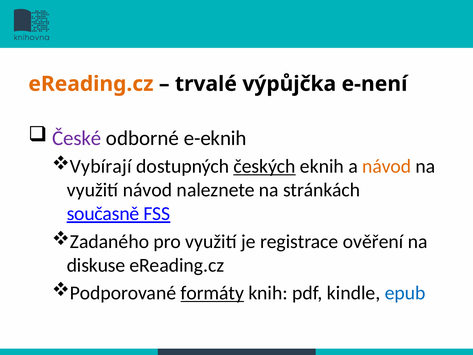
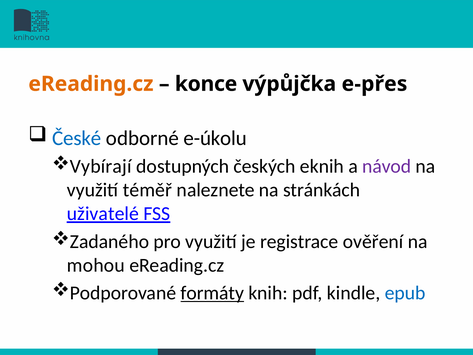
trvalé: trvalé -> konce (206, 84)
e-není: e-není -> e-přes (374, 84)
České colour: purple -> blue (77, 138)
e-eknih: e-eknih -> e-úkolu (215, 138)
českých underline: present -> none (265, 166)
návod colour: orange -> purple (387, 166)
využití návod: návod -> téměř (147, 190)
současně: současně -> uživatelé (103, 214)
diskuse: diskuse -> mohou (96, 265)
